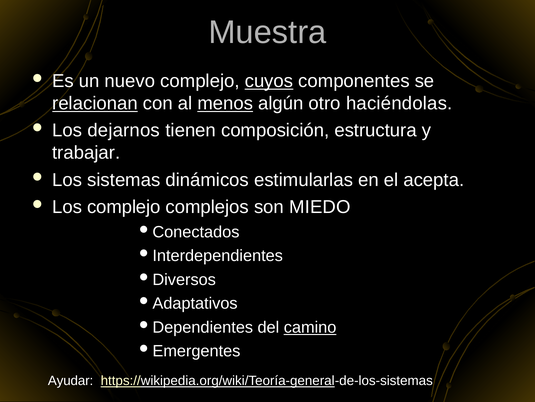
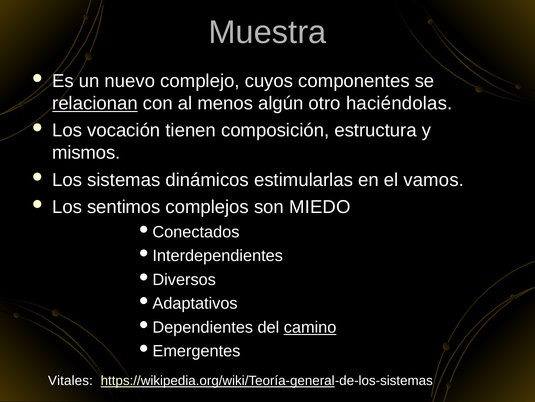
cuyos underline: present -> none (269, 81)
menos underline: present -> none (225, 103)
dejarnos: dejarnos -> vocación (124, 130)
trabajar: trabajar -> mismos (86, 153)
acepta: acepta -> vamos (434, 180)
Los complejo: complejo -> sentimos (124, 207)
Ayudar: Ayudar -> Vitales (70, 380)
